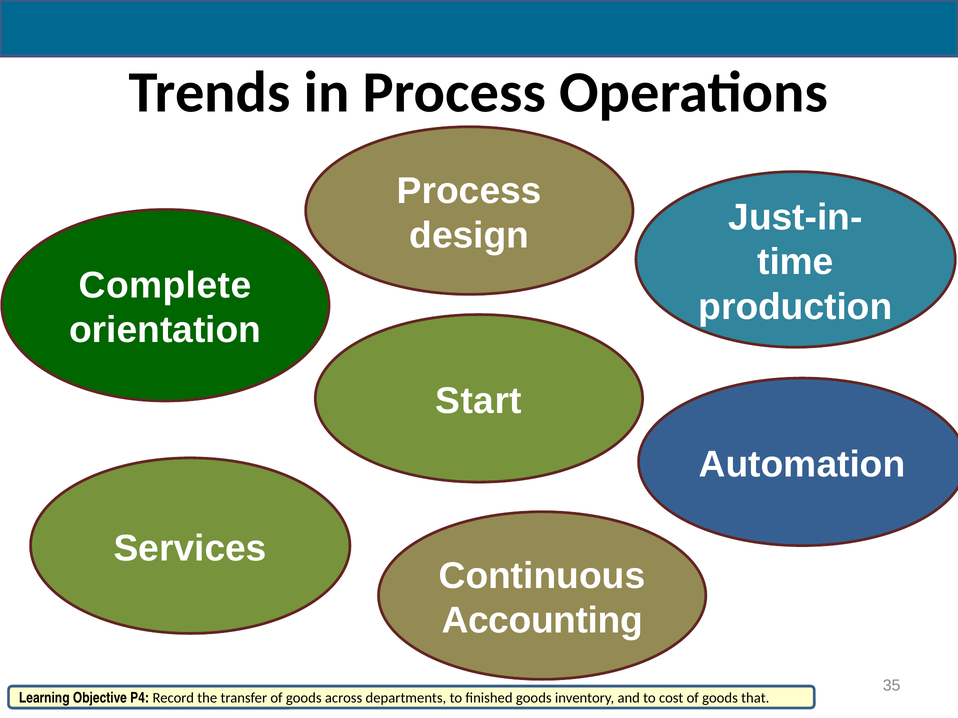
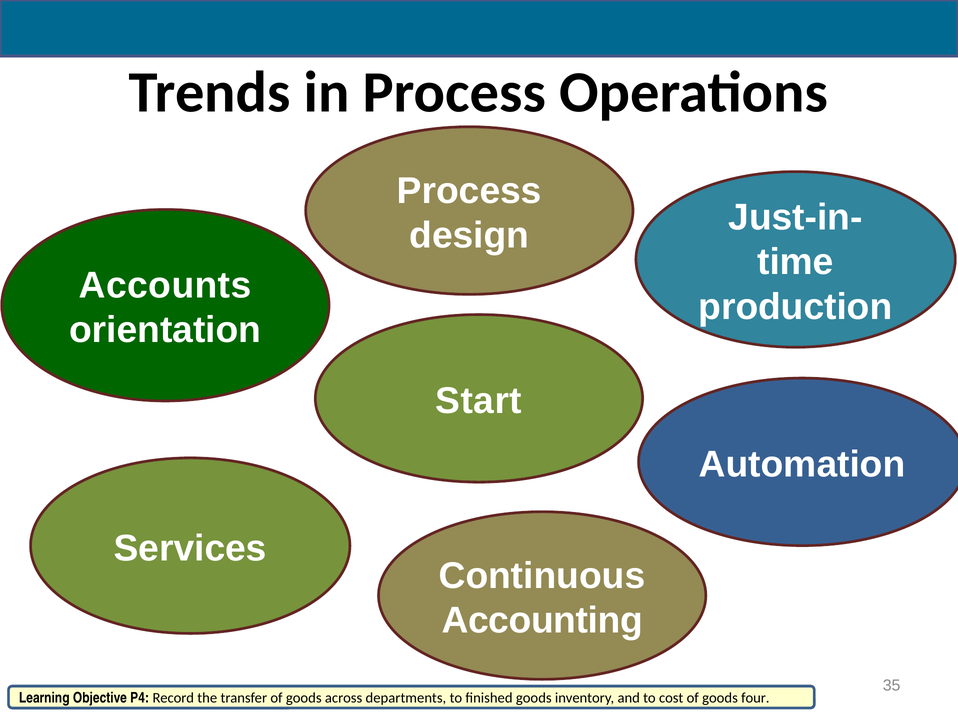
Complete: Complete -> Accounts (165, 286)
that: that -> four (755, 699)
